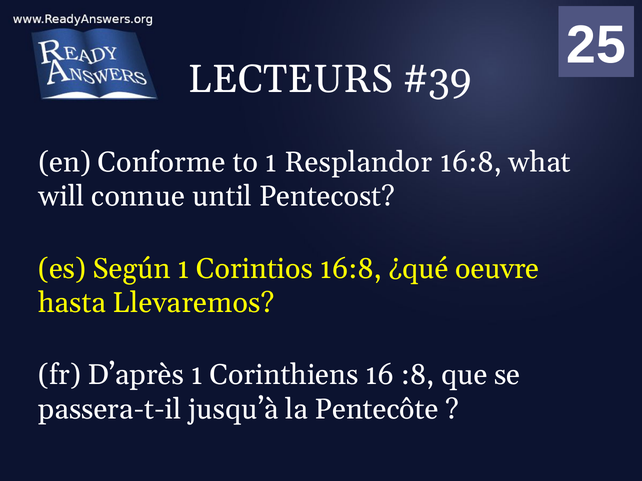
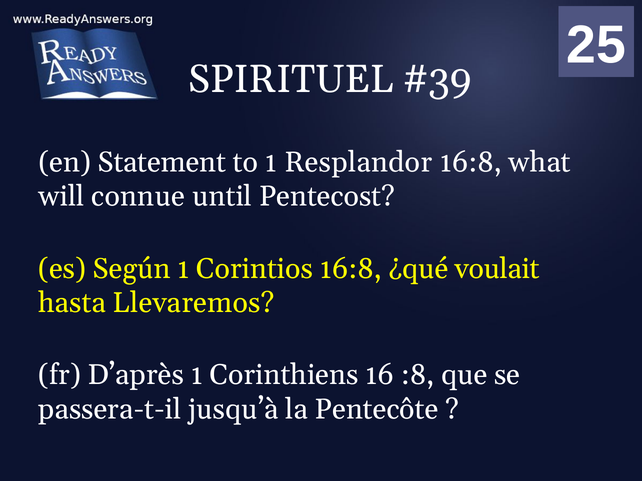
LECTEURS: LECTEURS -> SPIRITUEL (291, 79)
Conforme: Conforme -> Statement (162, 162)
oeuvre: oeuvre -> voulait (497, 269)
